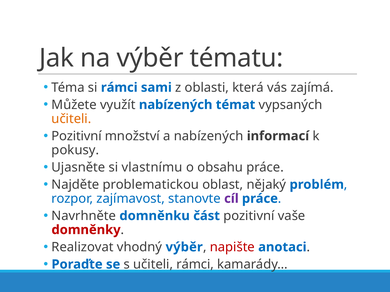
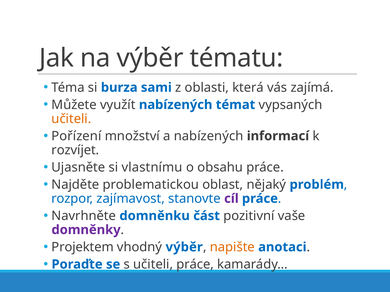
si rámci: rámci -> burza (119, 88)
Pozitivní: Pozitivní -> Pořízení (76, 136)
pokusy: pokusy -> rozvíjet (75, 150)
domněnky colour: red -> purple (86, 230)
Realizovat: Realizovat -> Projektem (83, 247)
napište colour: red -> orange (232, 247)
učiteli rámci: rámci -> práce (195, 265)
